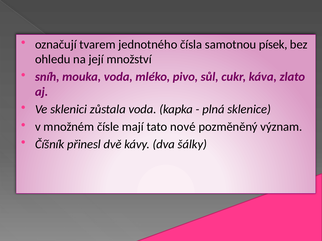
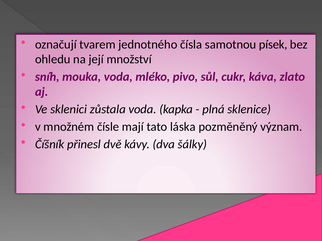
nové: nové -> láska (183, 127)
